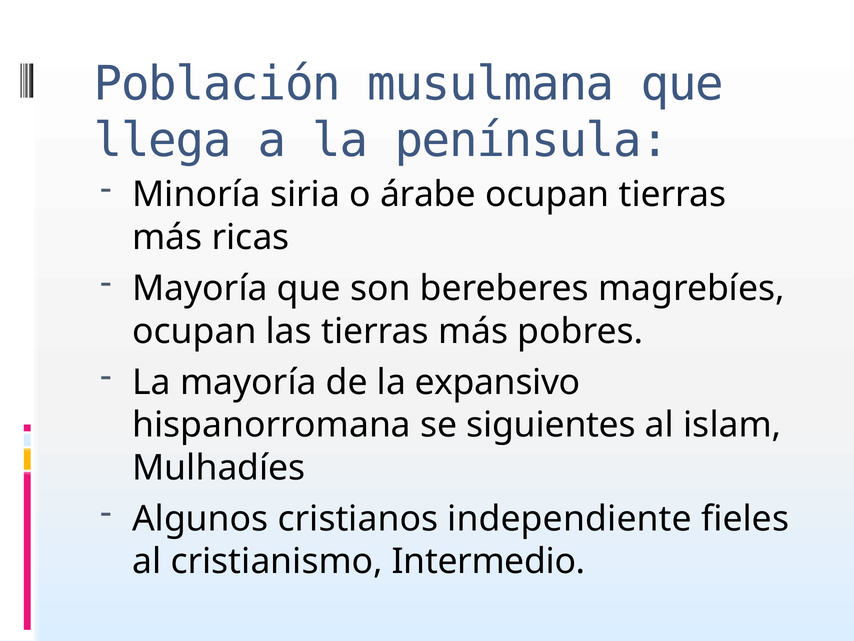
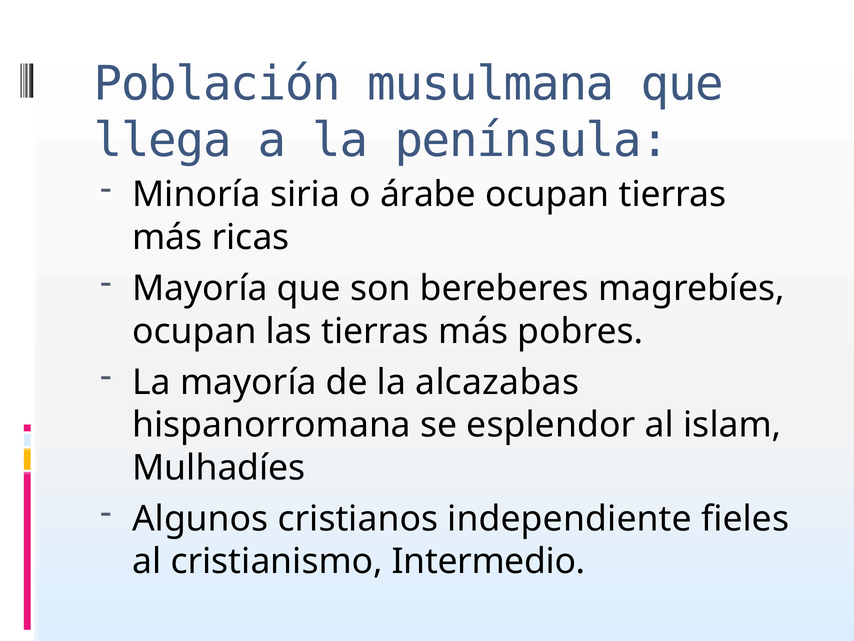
expansivo: expansivo -> alcazabas (497, 382)
siguientes: siguientes -> esplendor (551, 425)
